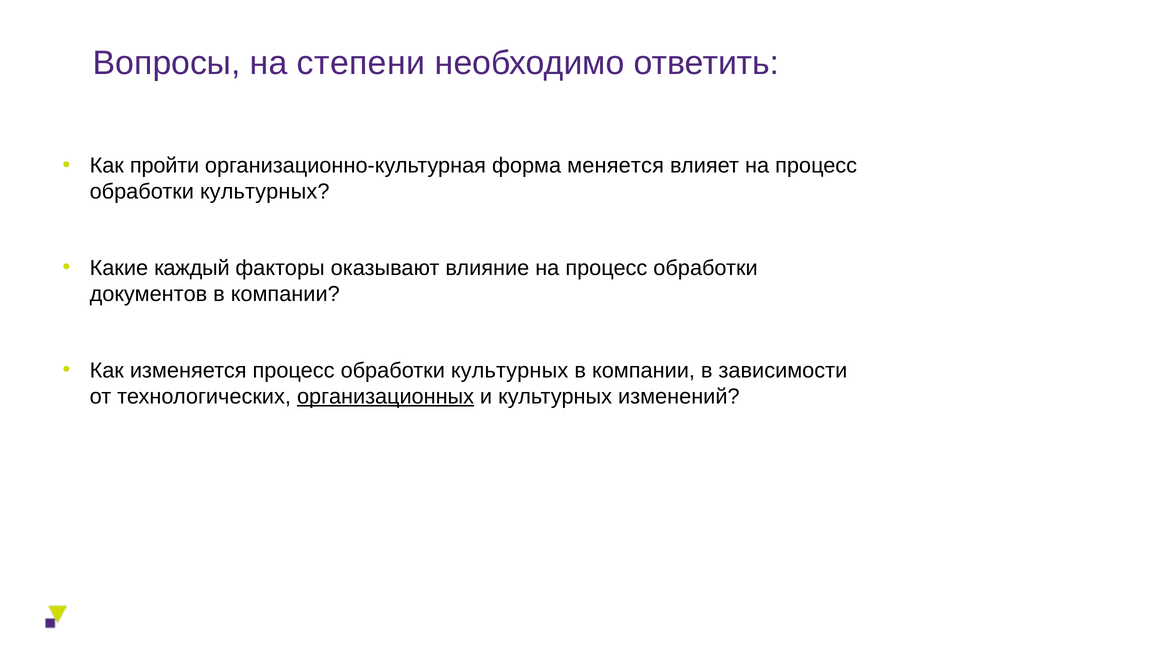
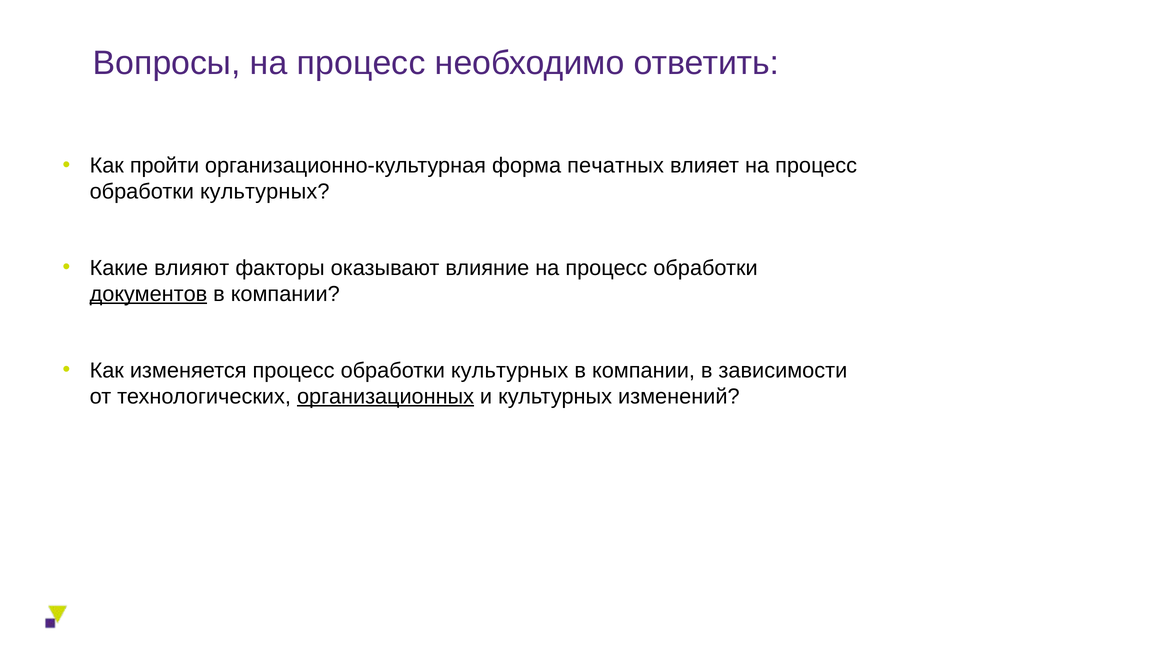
Вопросы на степени: степени -> процесс (361, 63)
меняется: меняется -> печатных (616, 166)
каждый: каждый -> влияют (192, 268)
документов underline: none -> present (148, 294)
